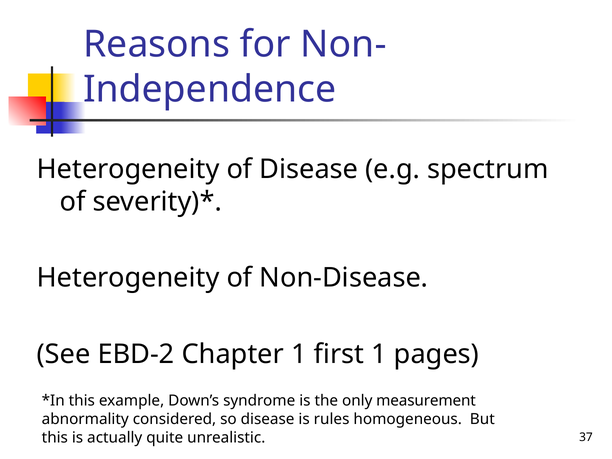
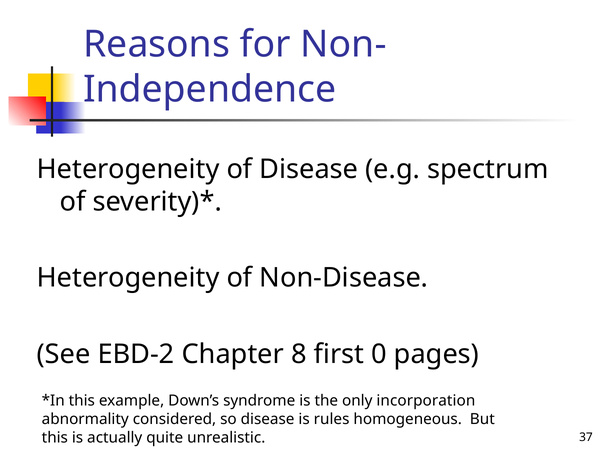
Chapter 1: 1 -> 8 (299, 354)
first 1: 1 -> 0 (379, 354)
measurement: measurement -> incorporation (426, 401)
